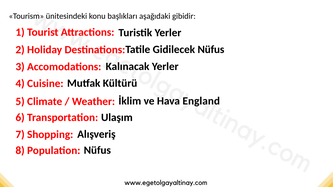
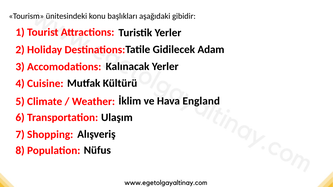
Gidilecek Nüfus: Nüfus -> Adam (211, 50)
